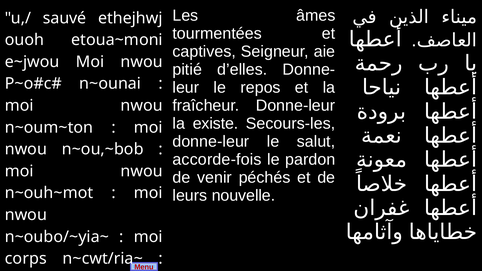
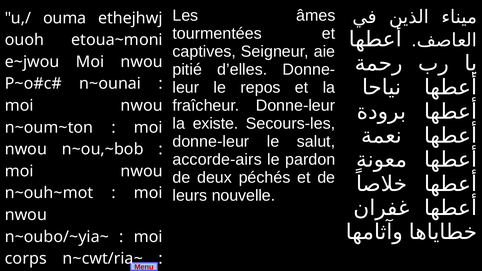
sauvé: sauvé -> ouma (65, 18)
accorde-fois: accorde-fois -> accorde-airs (217, 160)
venir: venir -> deux (215, 178)
